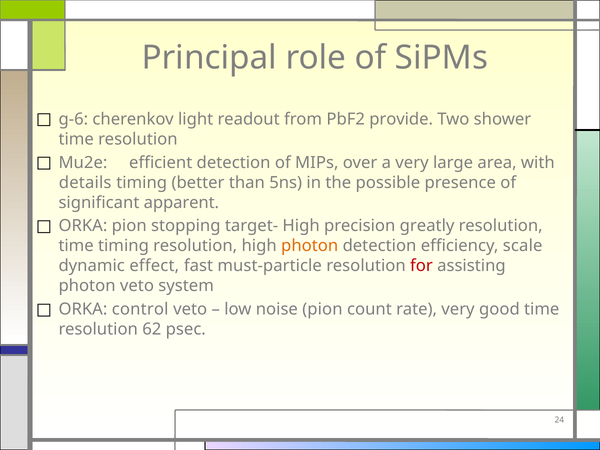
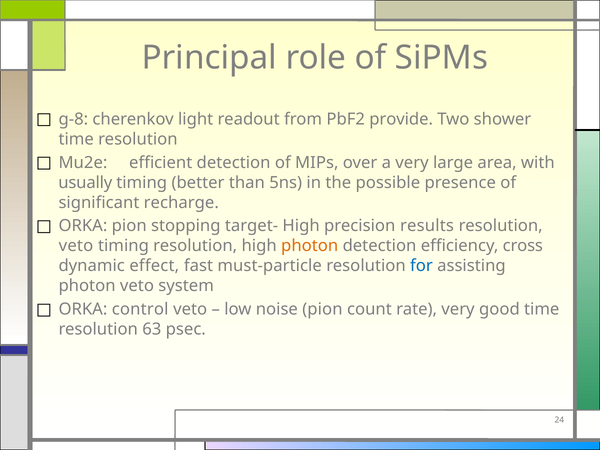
g-6: g-6 -> g-8 (73, 119)
details: details -> usually (85, 183)
apparent: apparent -> recharge (181, 203)
greatly: greatly -> results (427, 226)
time: time -> veto (76, 246)
scale: scale -> cross (523, 246)
for colour: red -> blue (421, 266)
62: 62 -> 63 (152, 329)
